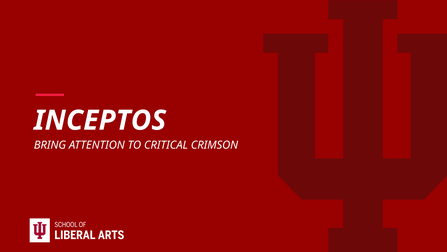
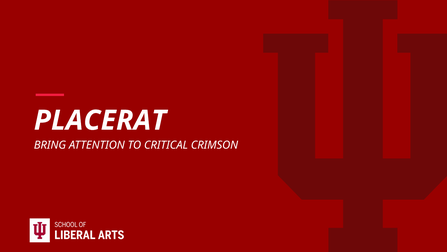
INCEPTOS: INCEPTOS -> PLACERAT (100, 120)
